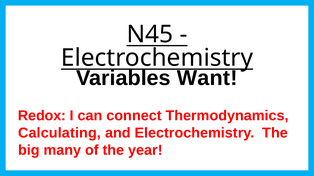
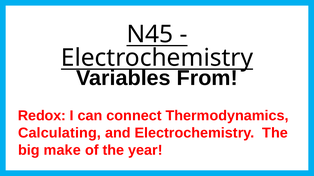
Want: Want -> From (207, 78)
many: many -> make (62, 151)
